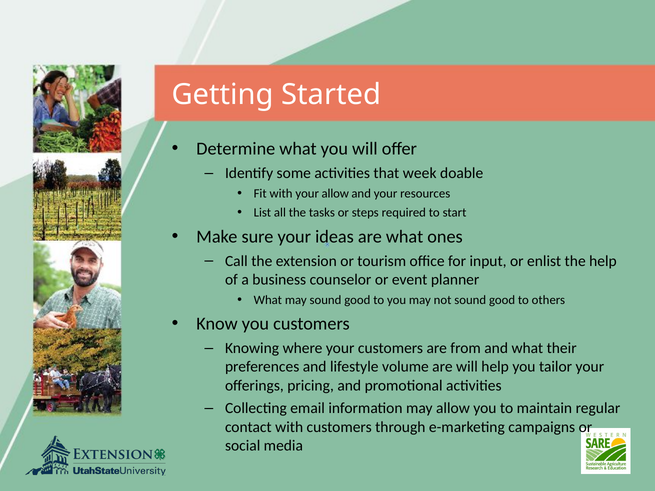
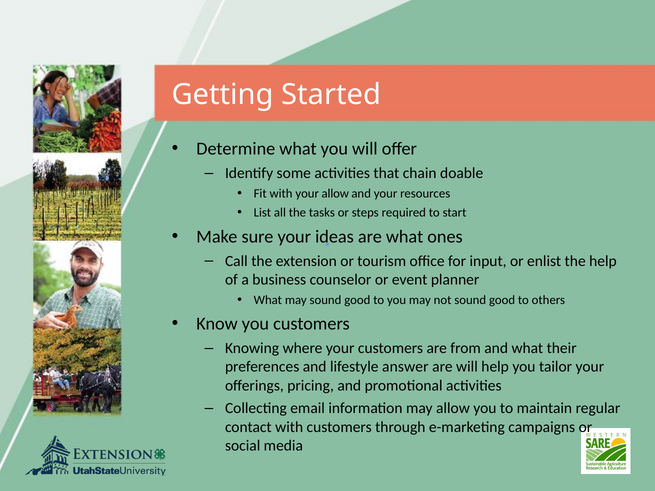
week: week -> chain (420, 173)
volume: volume -> answer (405, 367)
